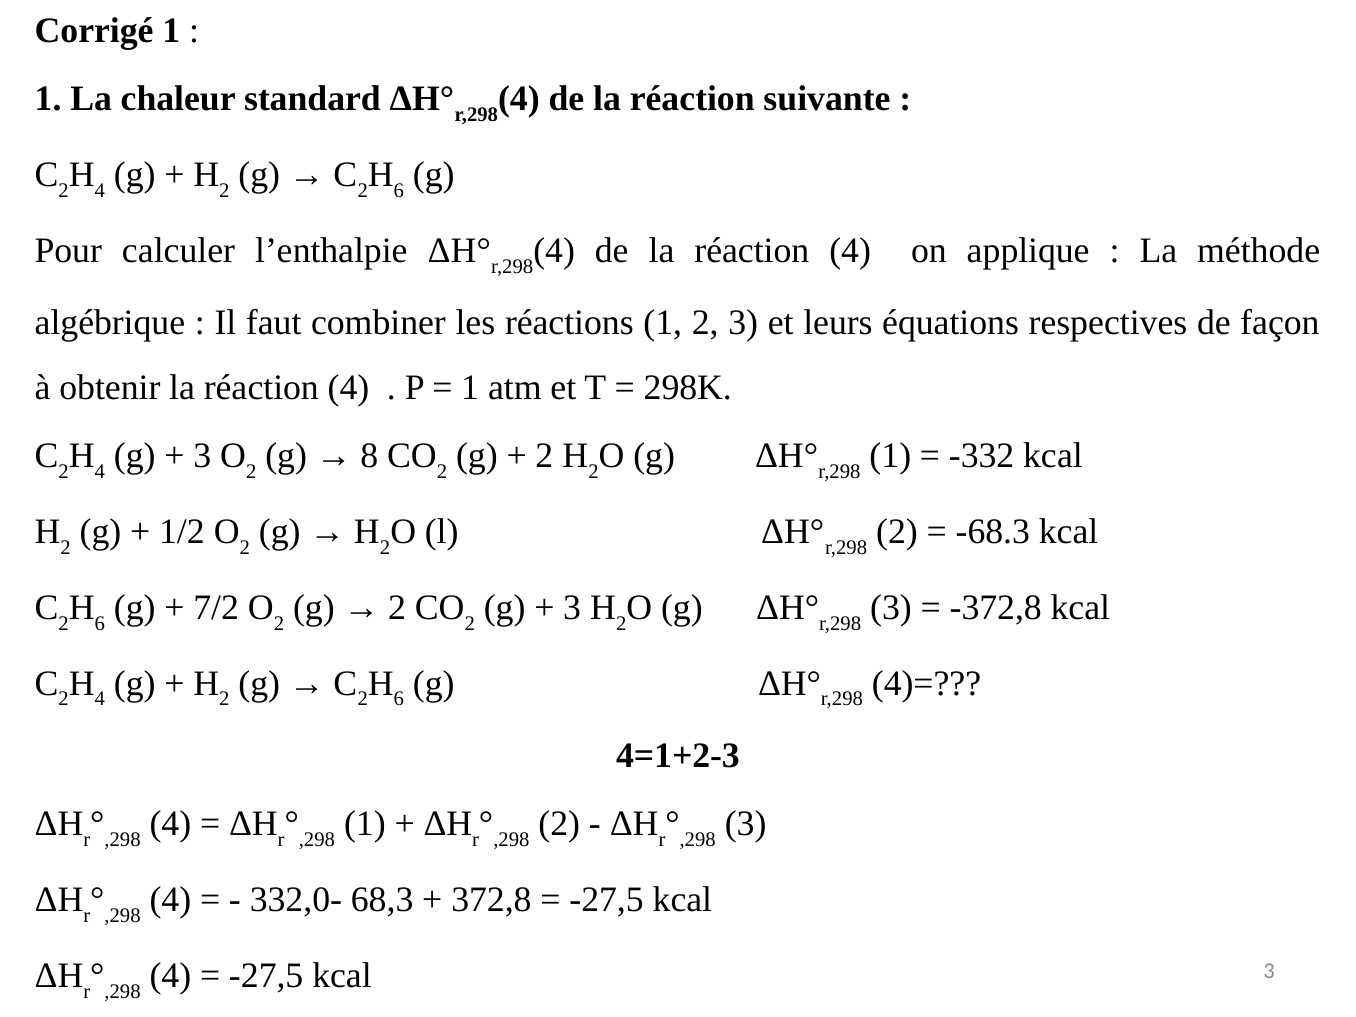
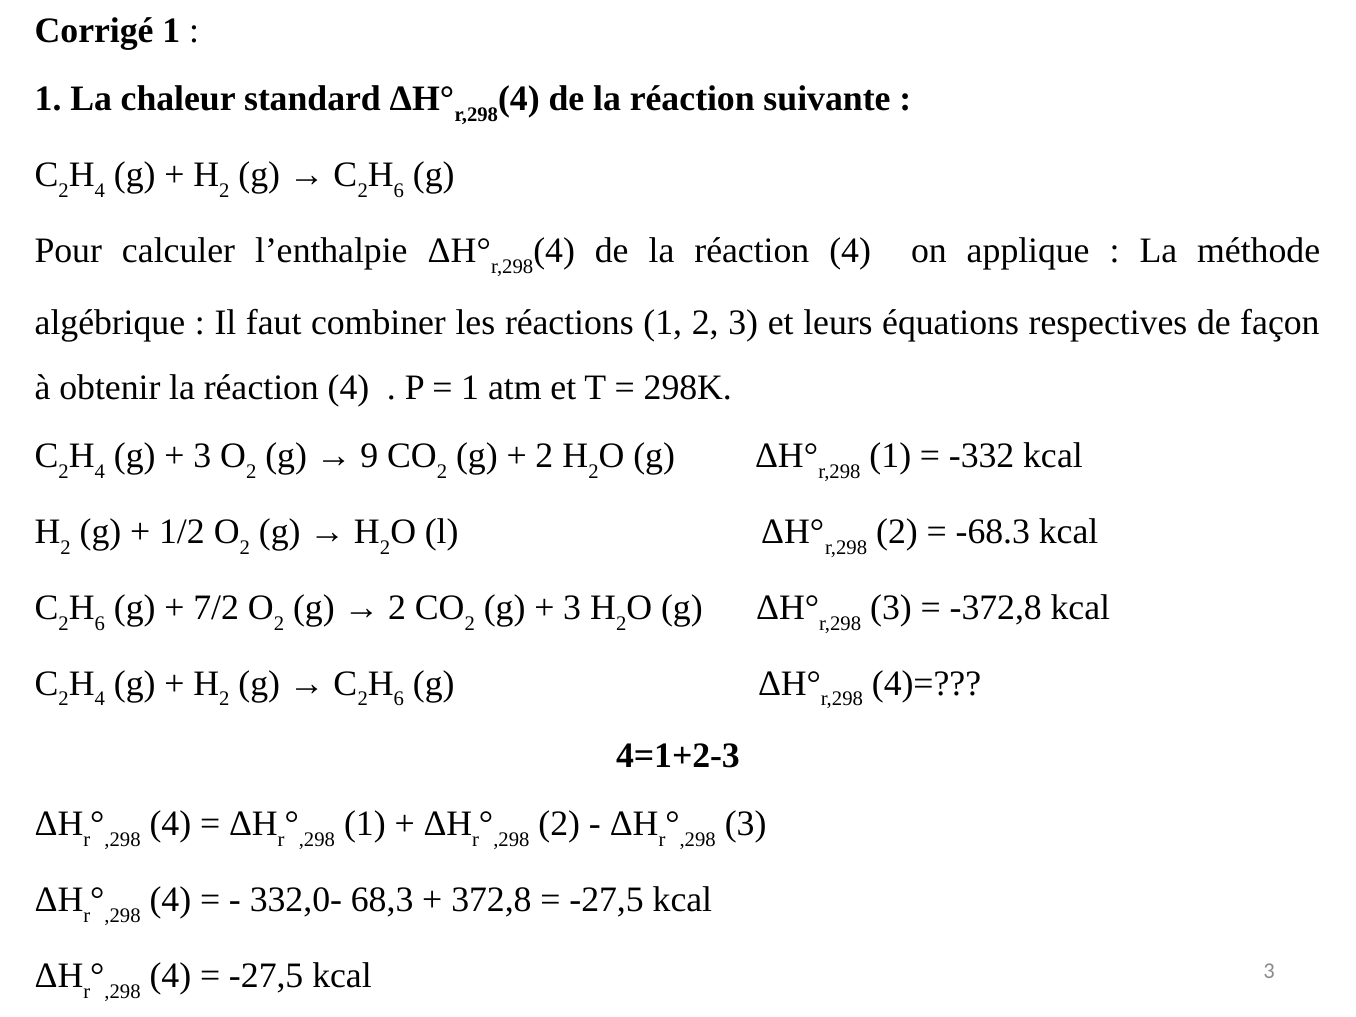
8: 8 -> 9 (369, 456)
